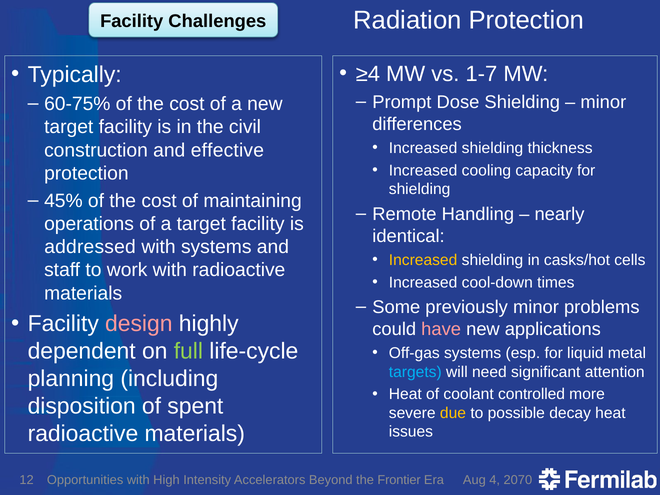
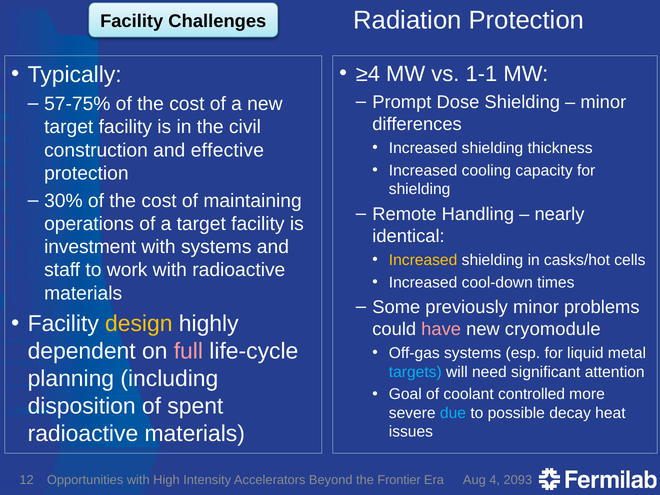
1-7: 1-7 -> 1-1 (481, 74)
60-75%: 60-75% -> 57-75% (77, 104)
45%: 45% -> 30% (63, 201)
addressed: addressed -> investment (90, 247)
design colour: pink -> yellow (139, 324)
applications: applications -> cryomodule (553, 329)
full colour: light green -> pink (188, 351)
Heat: Heat -> Goal (405, 394)
due colour: yellow -> light blue (453, 413)
2070: 2070 -> 2093 (518, 480)
